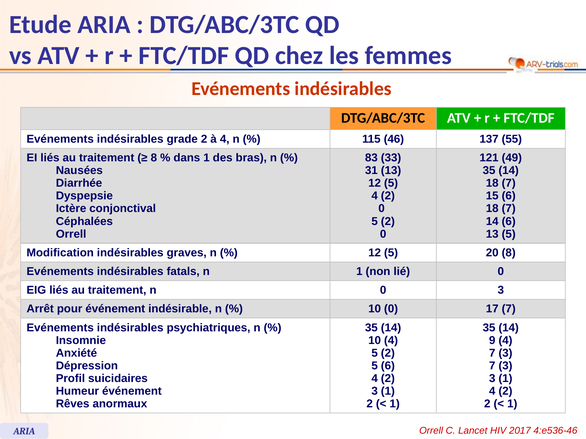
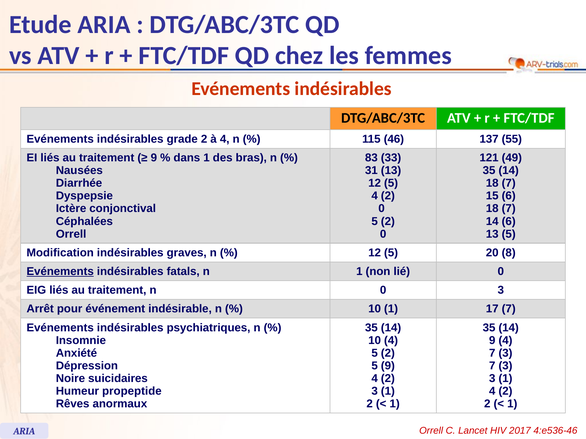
8: 8 -> 9 (154, 158)
Evénements underline: none -> present (60, 272)
10 0: 0 -> 1 (391, 309)
5 6: 6 -> 9 (388, 366)
Profil: Profil -> Noire (70, 379)
Humeur événement: événement -> propeptide (132, 391)
